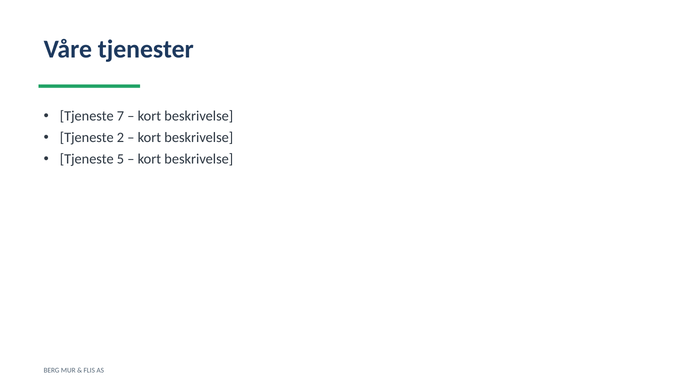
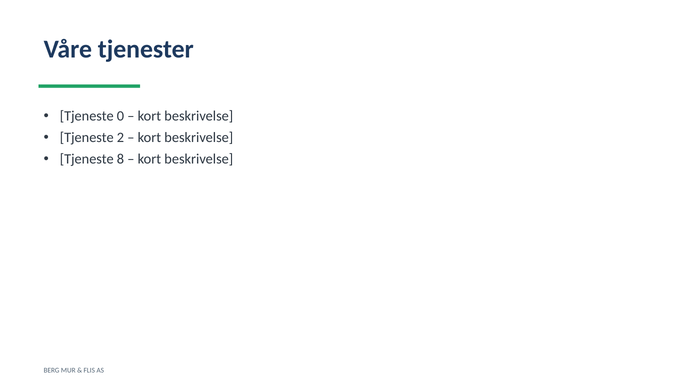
7: 7 -> 0 (120, 116)
5: 5 -> 8 (120, 159)
